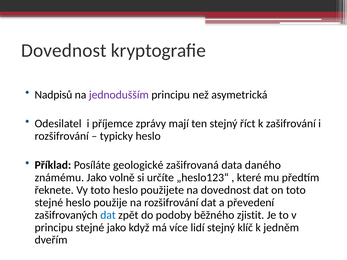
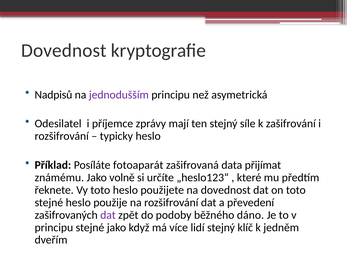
říct: říct -> síle (248, 124)
geologické: geologické -> fotoaparát (138, 165)
daného: daného -> přijímat (263, 165)
dat colour: blue -> purple (108, 215)
zjistit: zjistit -> dáno (250, 215)
